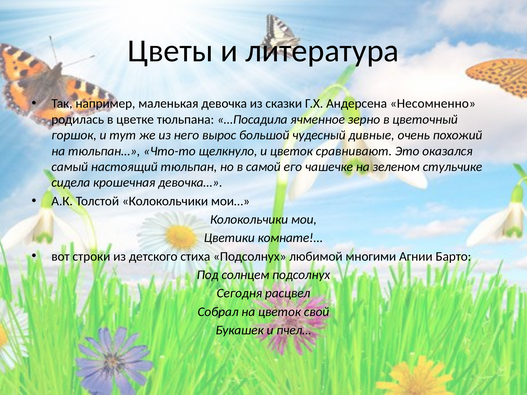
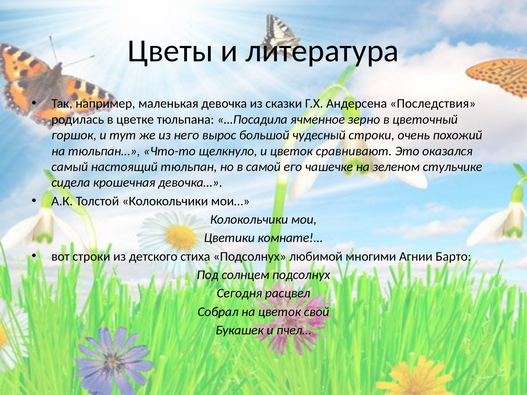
Несомненно: Несомненно -> Последствия (433, 104)
чудесный дивные: дивные -> строки (372, 135)
